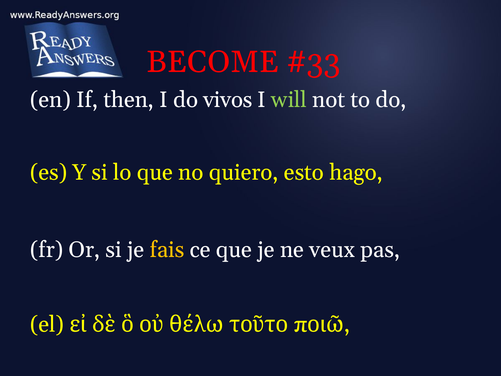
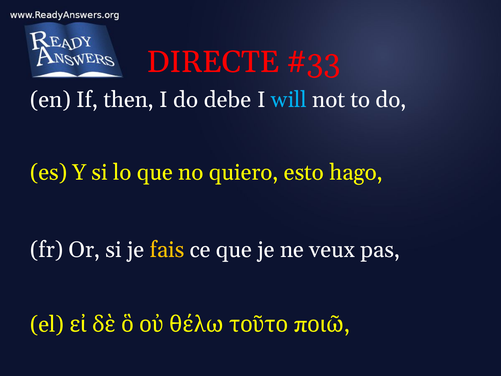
BECOME: BECOME -> DIRECTE (213, 62)
vivos: vivos -> debe (228, 100)
will colour: light green -> light blue (289, 100)
